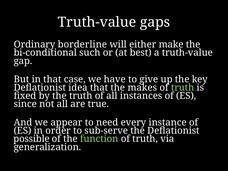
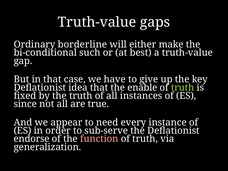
makes: makes -> enable (142, 88)
possible: possible -> endorse (32, 139)
function colour: light green -> pink (99, 139)
